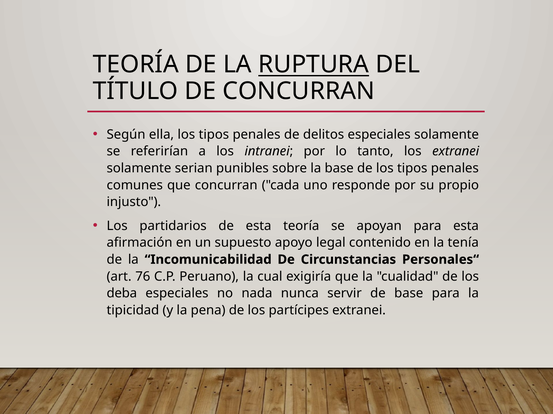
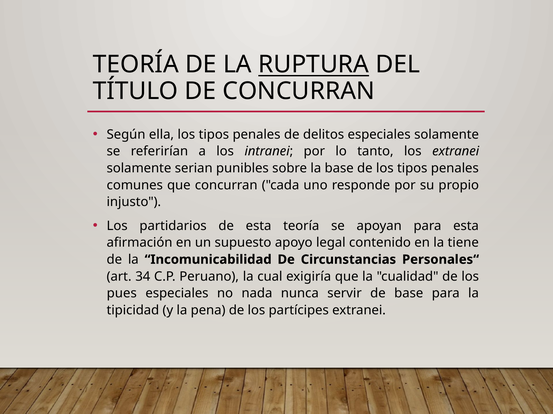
tenía: tenía -> tiene (463, 243)
76: 76 -> 34 (143, 277)
deba: deba -> pues (122, 294)
